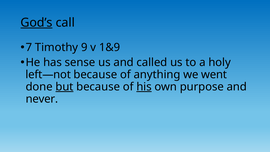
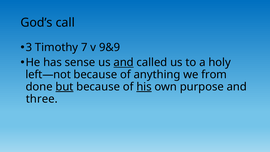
God’s underline: present -> none (37, 23)
7: 7 -> 3 (29, 47)
9: 9 -> 7 (84, 47)
1&9: 1&9 -> 9&9 (110, 47)
and underline: none -> present (124, 62)
went: went -> from (214, 75)
never: never -> three (42, 99)
